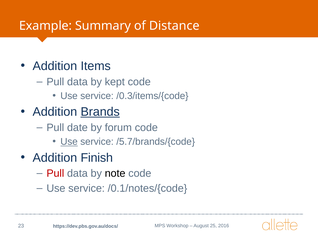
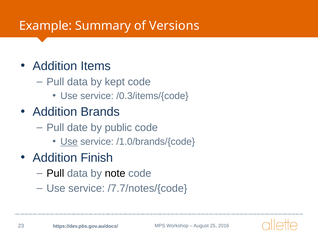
Distance: Distance -> Versions (174, 26)
Brands underline: present -> none (100, 112)
forum: forum -> public (118, 127)
/5.7/brands/{code: /5.7/brands/{code -> /1.0/brands/{code (156, 141)
Pull colour: red -> black (55, 173)
/0.1/notes/{code: /0.1/notes/{code -> /7.7/notes/{code (147, 188)
